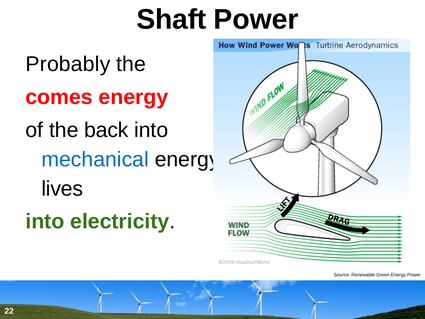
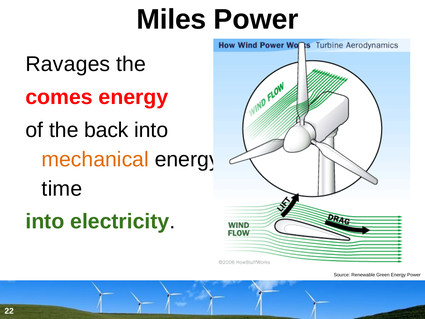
Shaft: Shaft -> Miles (171, 20)
Probably: Probably -> Ravages (68, 64)
mechanical colour: blue -> orange (95, 159)
lives: lives -> time (62, 189)
